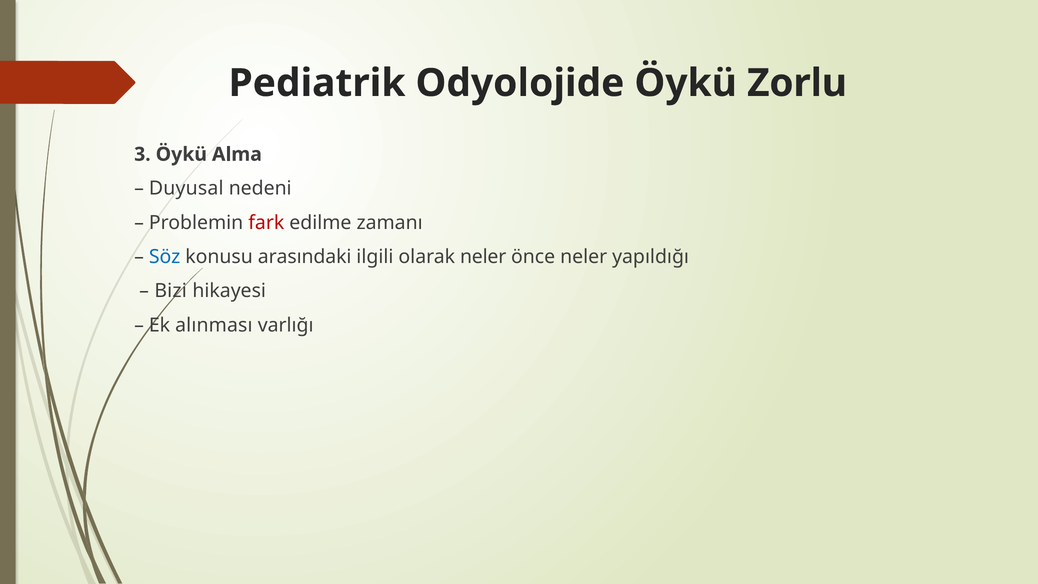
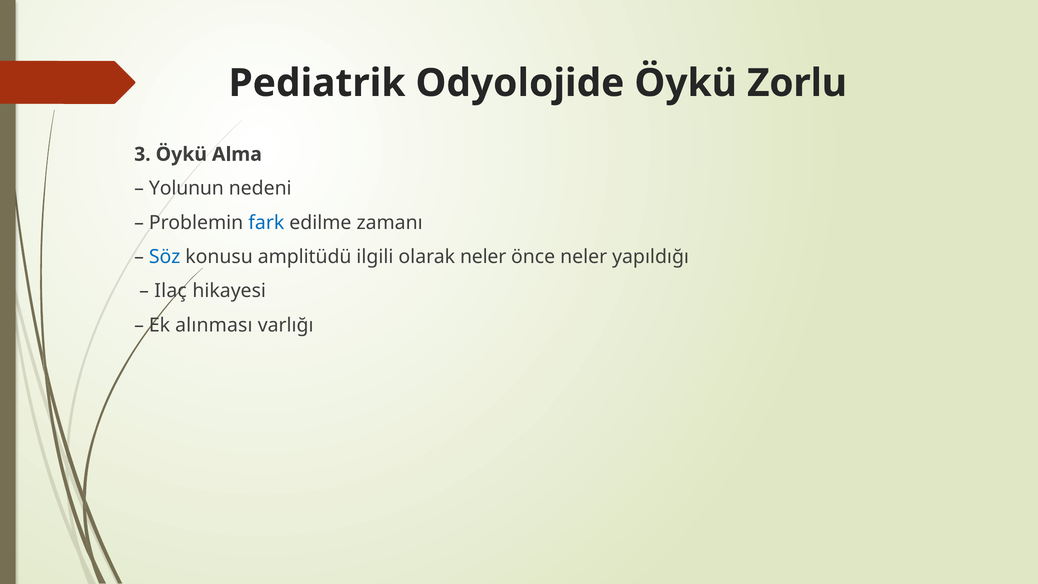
Duyusal: Duyusal -> Yolunun (186, 188)
fark colour: red -> blue (266, 223)
arasındaki: arasındaki -> amplitüdü (305, 257)
Bizi: Bizi -> Ilaç (171, 291)
